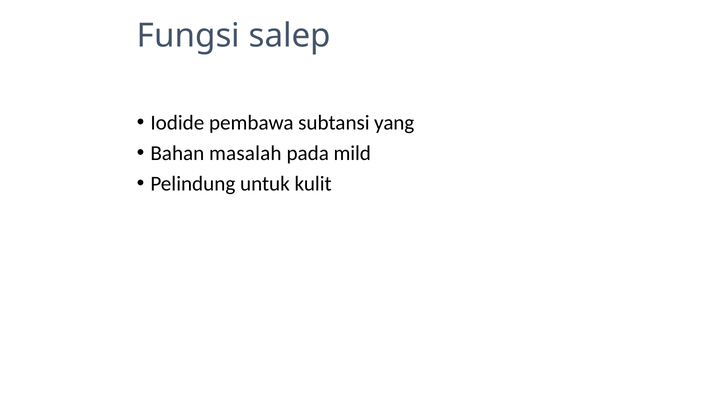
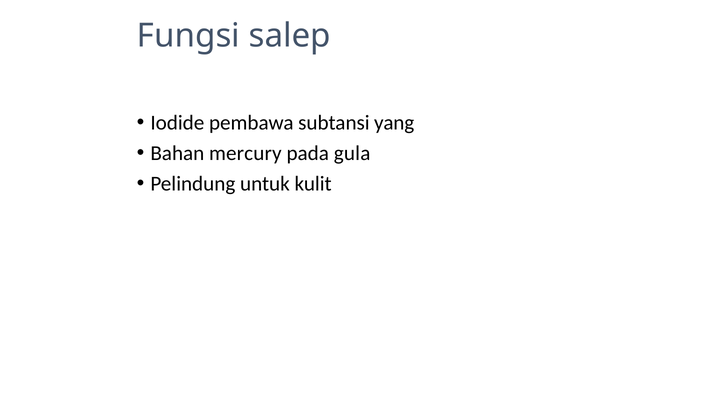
masalah: masalah -> mercury (245, 153)
mild: mild -> gula (352, 153)
